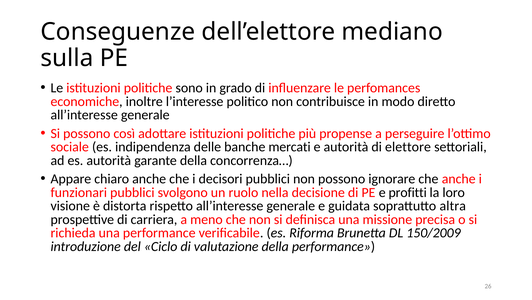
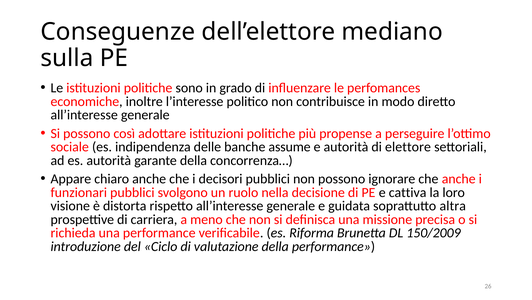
mercati: mercati -> assume (290, 147)
profitti: profitti -> cattiva (408, 192)
